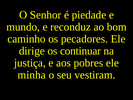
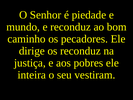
os continuar: continuar -> reconduz (80, 51)
minha: minha -> inteira (32, 75)
